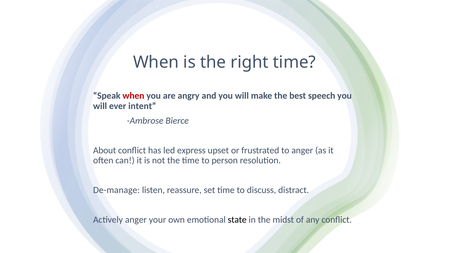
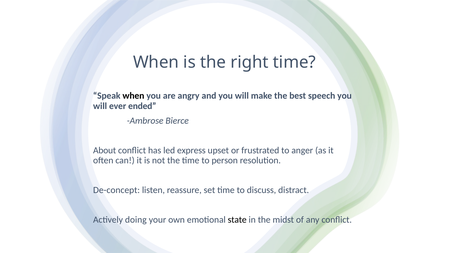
when colour: red -> black (133, 96)
intent: intent -> ended (142, 106)
De-manage: De-manage -> De-concept (117, 190)
Actively anger: anger -> doing (136, 219)
